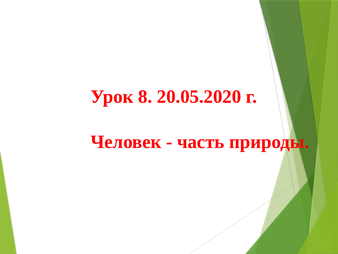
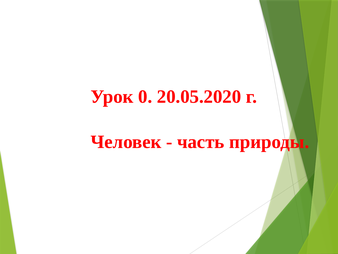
8: 8 -> 0 (145, 97)
